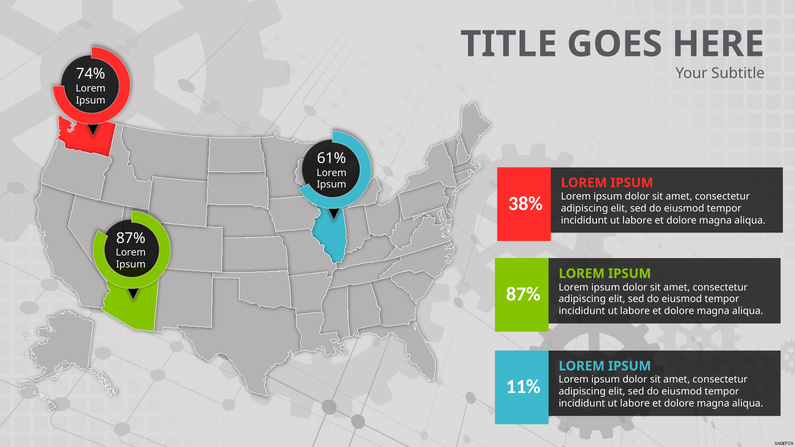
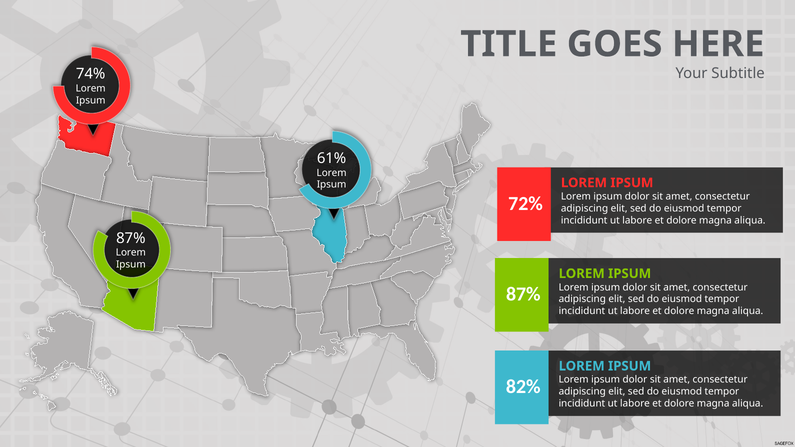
38%: 38% -> 72% (526, 204)
11%: 11% -> 82% (523, 387)
